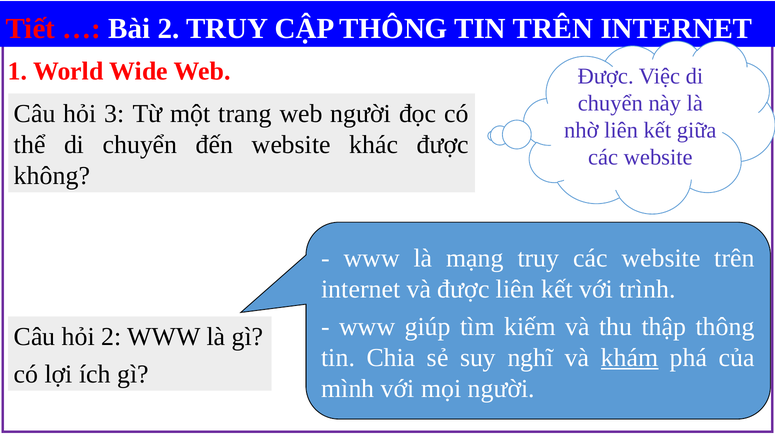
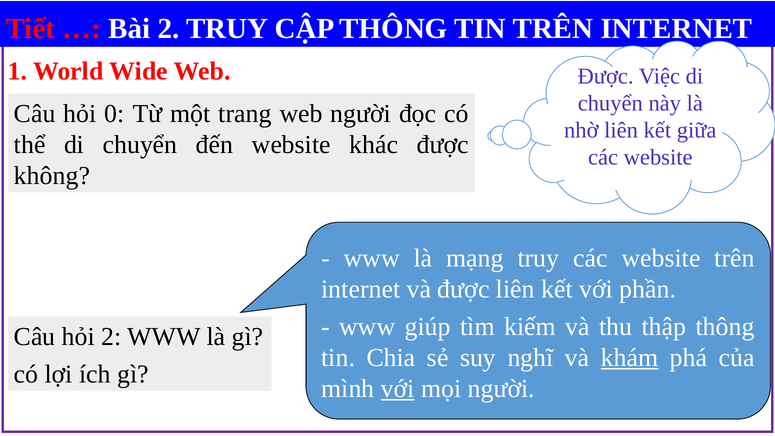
3: 3 -> 0 (114, 114)
trình: trình -> phần (648, 289)
với underline: none -> present (398, 389)
